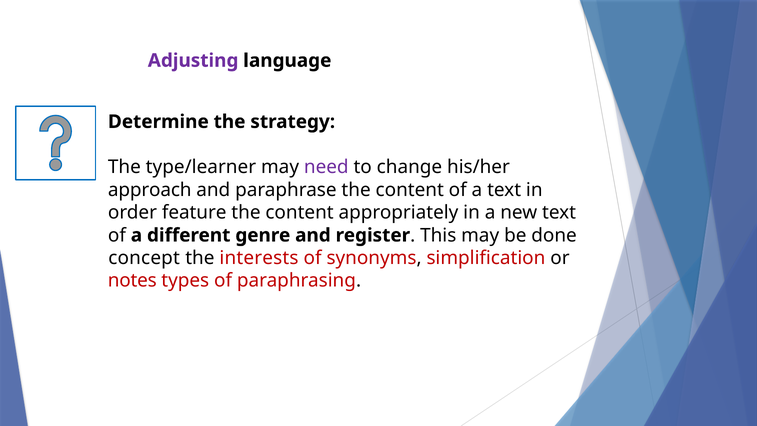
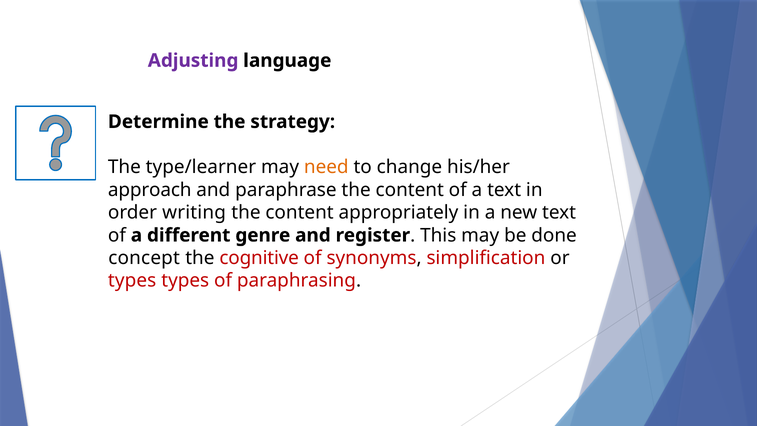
need colour: purple -> orange (326, 167)
feature: feature -> writing (194, 212)
interests: interests -> cognitive (259, 258)
notes: notes -> types (132, 281)
